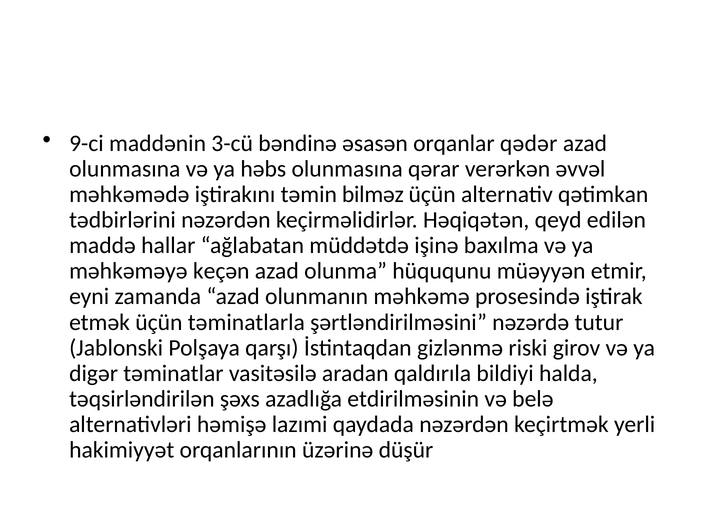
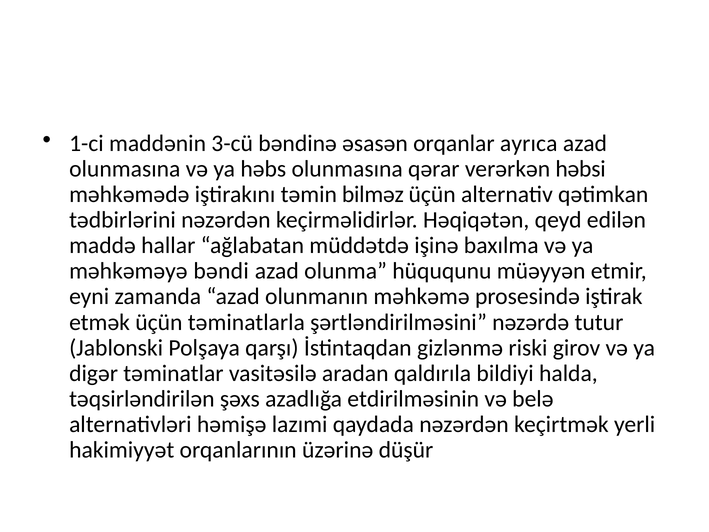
9-ci: 9-ci -> 1-ci (86, 143)
qədər: qədər -> ayrıca (529, 143)
əvvəl: əvvəl -> həbsi (581, 169)
keçən: keçən -> bəndi (221, 271)
